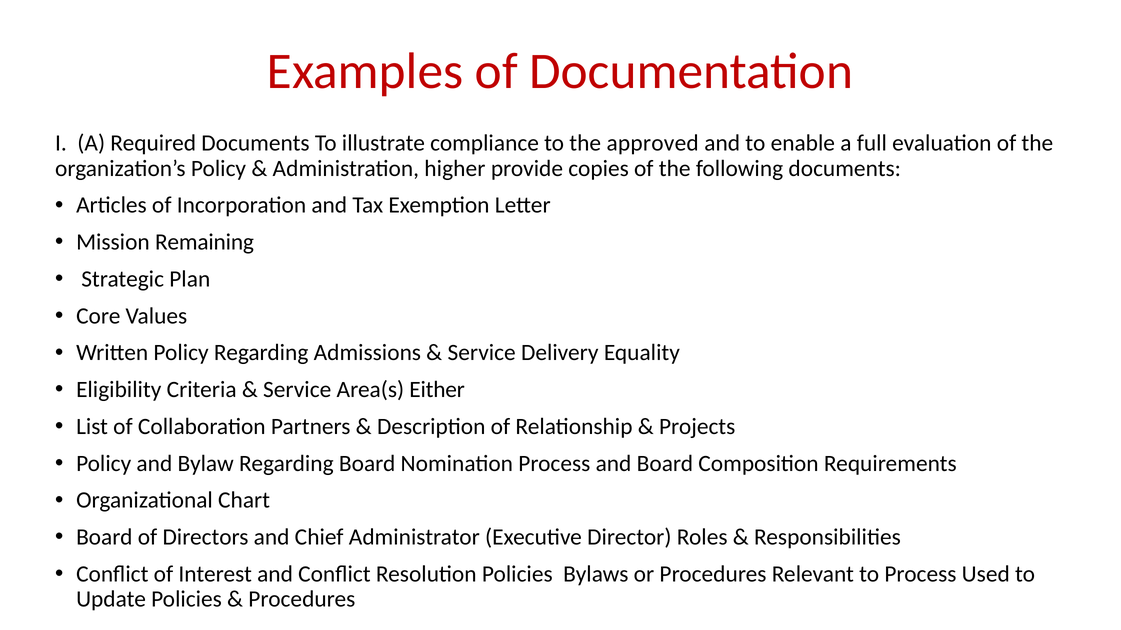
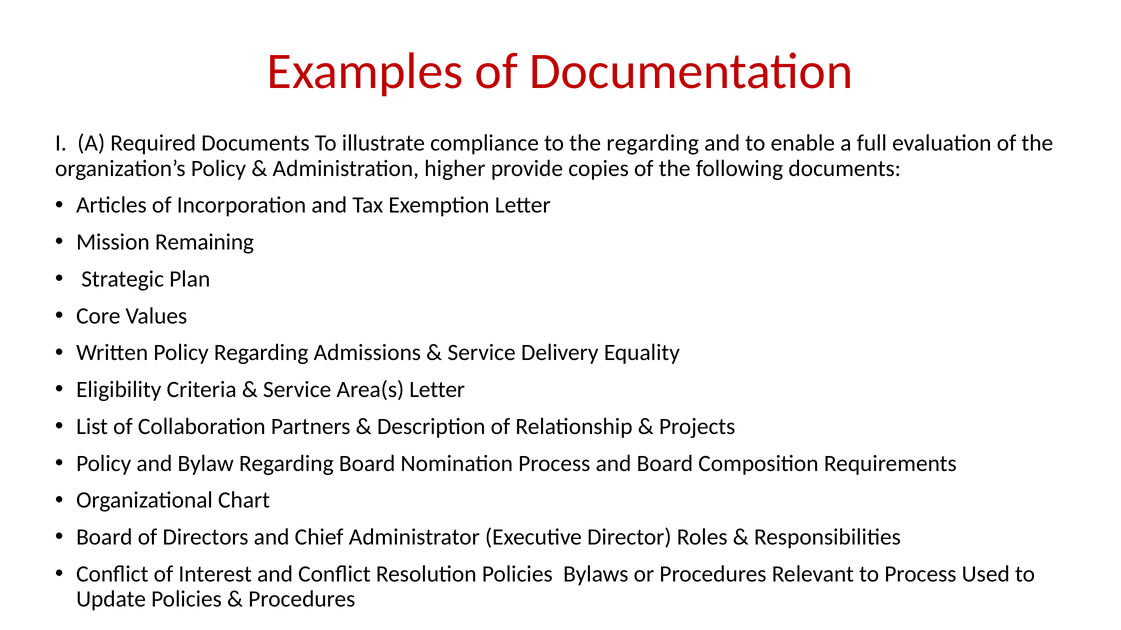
the approved: approved -> regarding (653, 143)
Area(s Either: Either -> Letter (437, 390)
